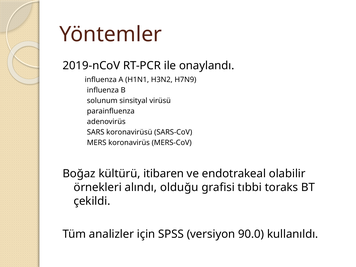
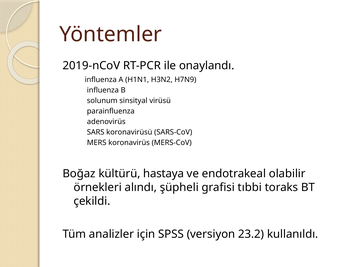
itibaren: itibaren -> hastaya (164, 174)
olduğu: olduğu -> şüpheli (179, 187)
90.0: 90.0 -> 23.2 (251, 234)
